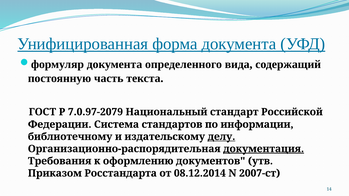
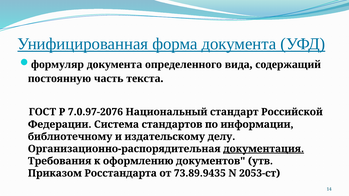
7.0.97-2079: 7.0.97-2079 -> 7.0.97-2076 (95, 112)
делу underline: present -> none (221, 137)
08.12.2014: 08.12.2014 -> 73.89.9435 (200, 173)
2007-ст: 2007-ст -> 2053-ст (260, 173)
